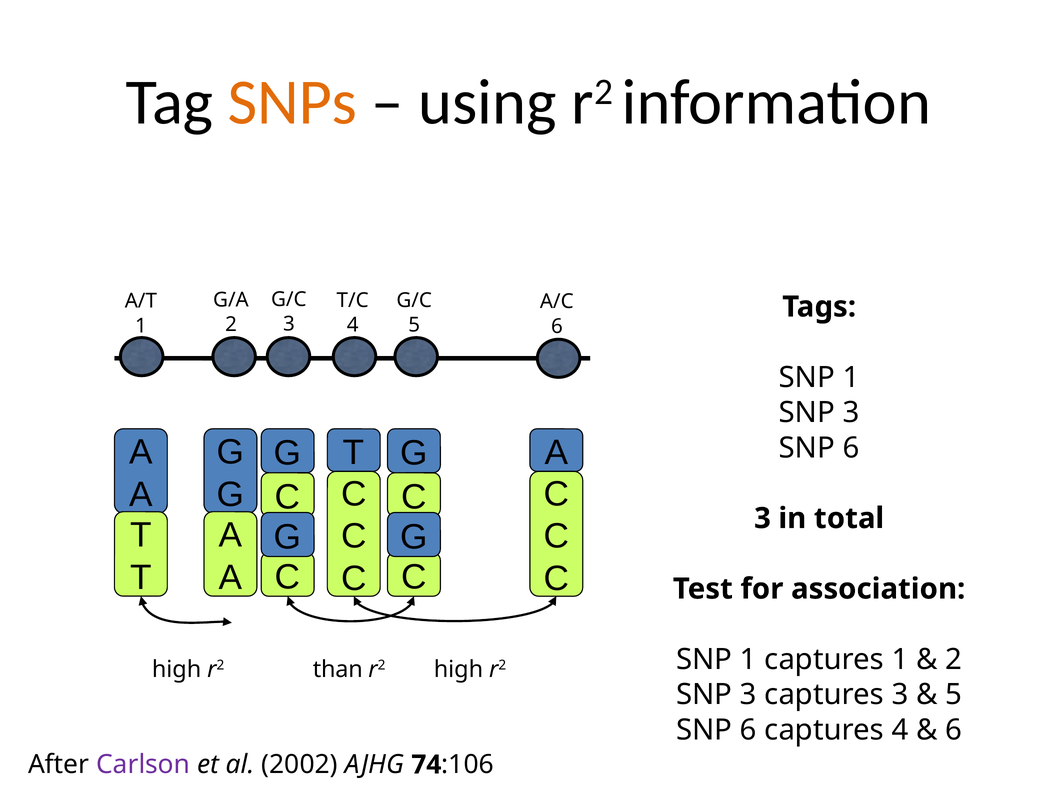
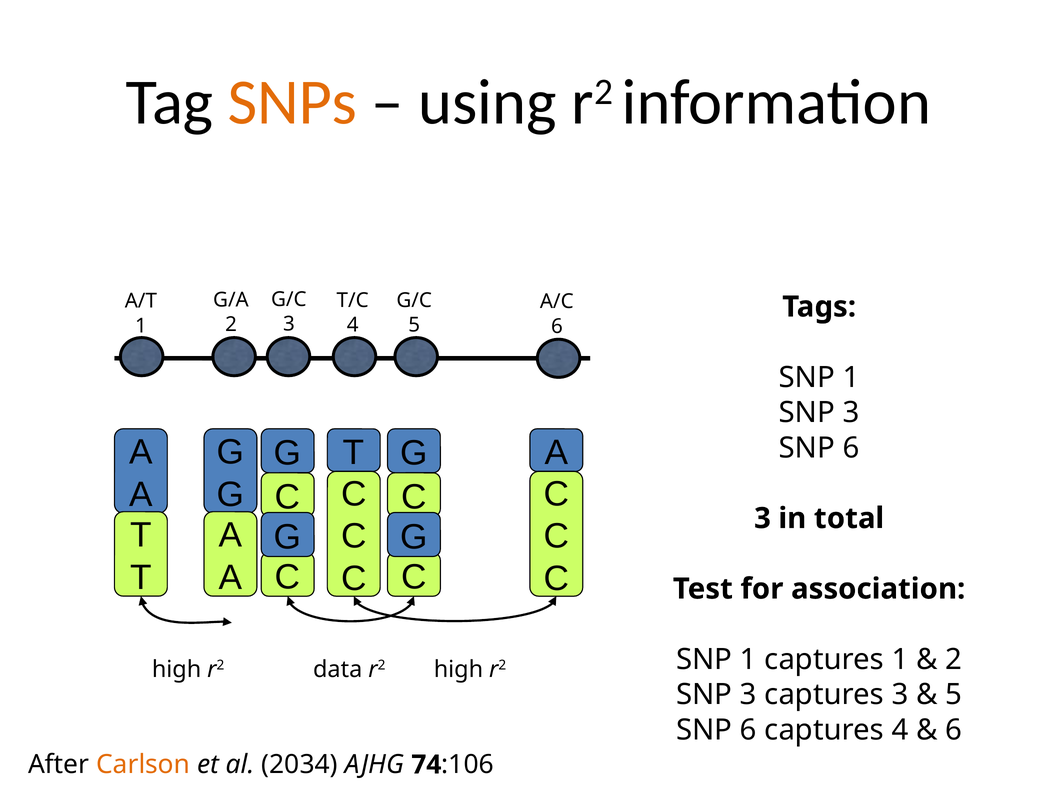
than: than -> data (338, 669)
Carlson colour: purple -> orange (143, 764)
2002: 2002 -> 2034 (300, 764)
